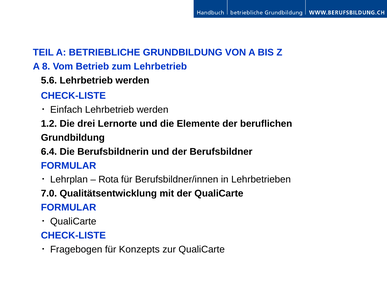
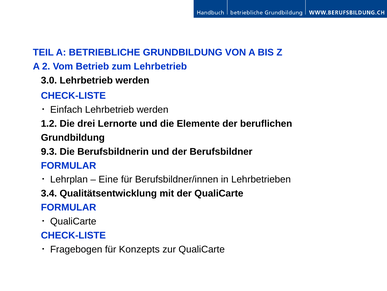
8: 8 -> 2 (46, 66)
5.6: 5.6 -> 3.0 (49, 80)
6.4: 6.4 -> 9.3 (49, 151)
Rota: Rota -> Eine (108, 179)
7.0: 7.0 -> 3.4 (49, 193)
